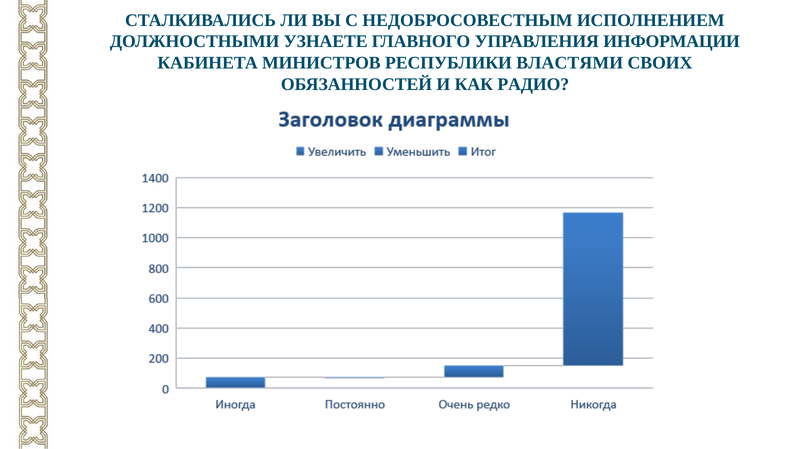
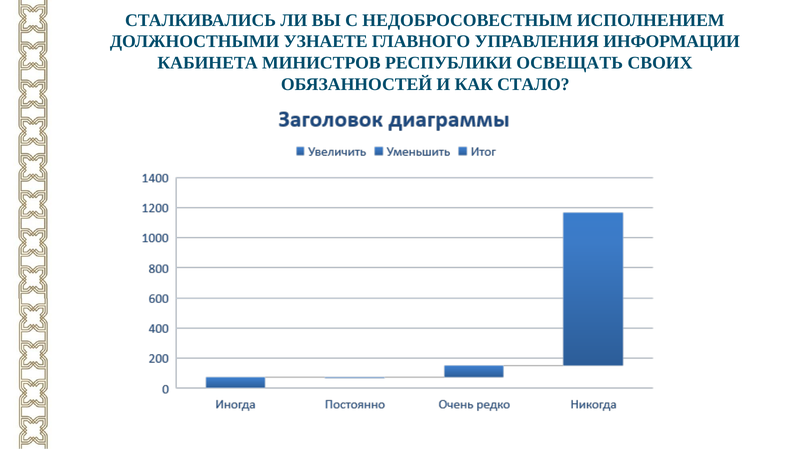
ВЛАСТЯМИ: ВЛАСТЯМИ -> ОСВЕЩАТЬ (570, 63)
РАДИО: РАДИО -> СТАЛО (533, 84)
